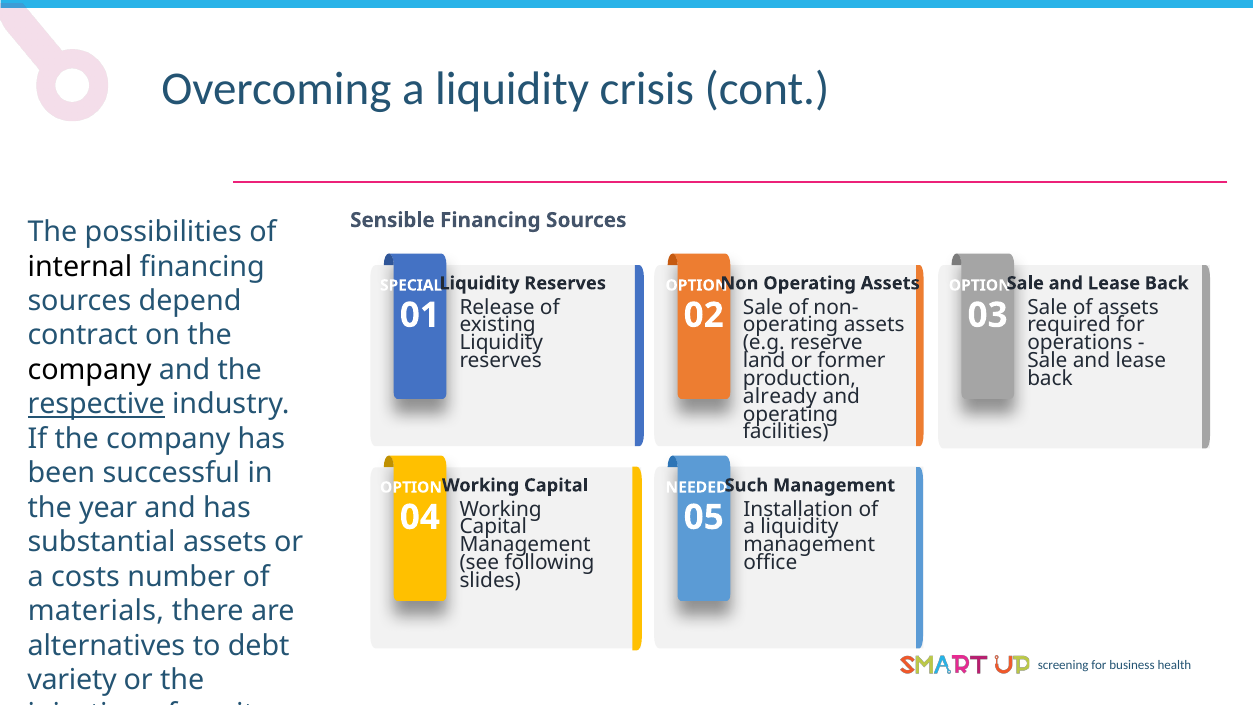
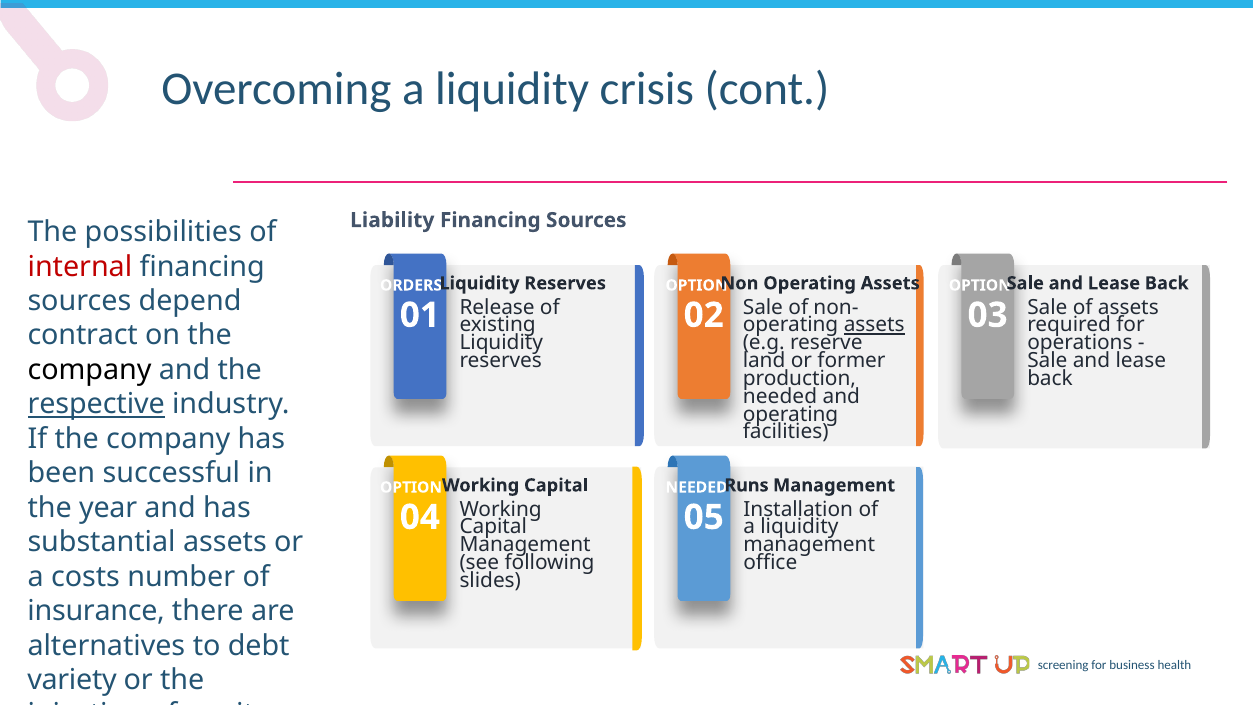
Sensible: Sensible -> Liability (392, 220)
internal colour: black -> red (80, 266)
SPECIAL: SPECIAL -> ORDERS (411, 285)
assets underline: none -> present (874, 325)
already: already -> needed (780, 396)
Such: Such -> Runs (746, 485)
materials: materials -> insurance (96, 611)
